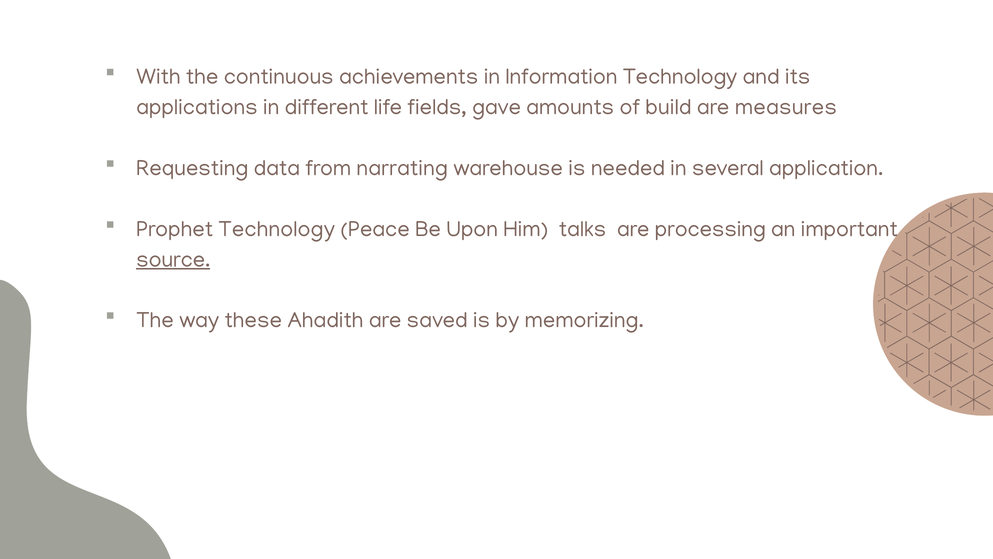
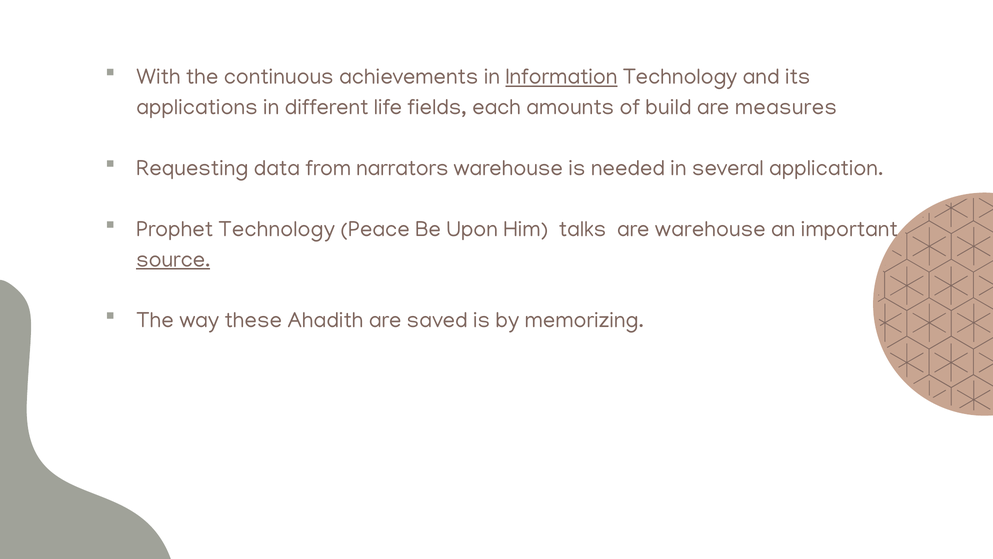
Information underline: none -> present (561, 77)
gave: gave -> each (497, 107)
narrating: narrating -> narrators (402, 168)
are processing: processing -> warehouse (710, 229)
